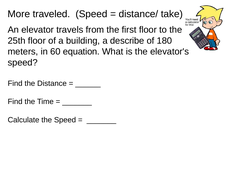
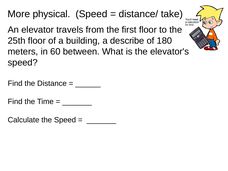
traveled: traveled -> physical (51, 14)
equation: equation -> between (81, 52)
